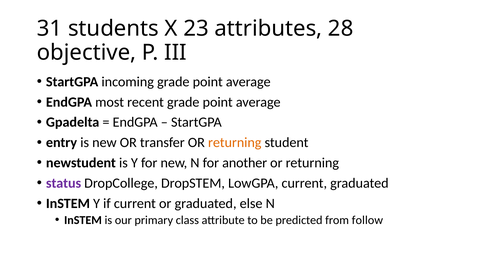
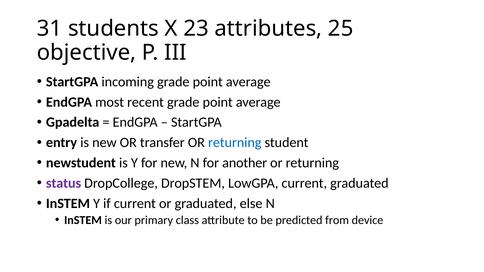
28: 28 -> 25 (341, 29)
returning colour: orange -> blue (235, 143)
follow: follow -> device (367, 220)
